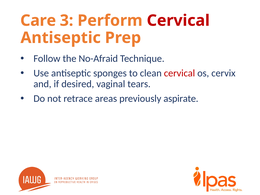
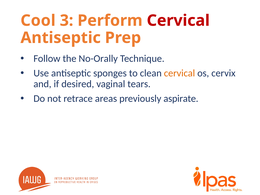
Care: Care -> Cool (38, 21)
No-Afraid: No-Afraid -> No-Orally (98, 59)
cervical colour: red -> orange (179, 73)
